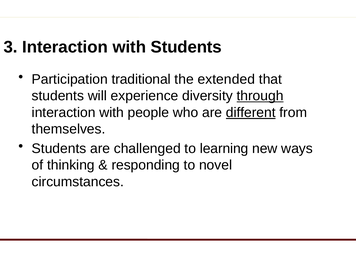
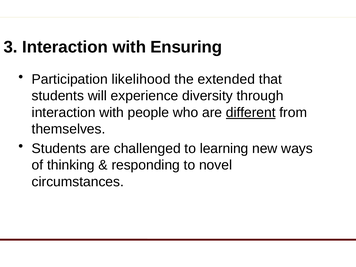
with Students: Students -> Ensuring (186, 47)
traditional: traditional -> likelihood (141, 79)
through underline: present -> none (260, 96)
